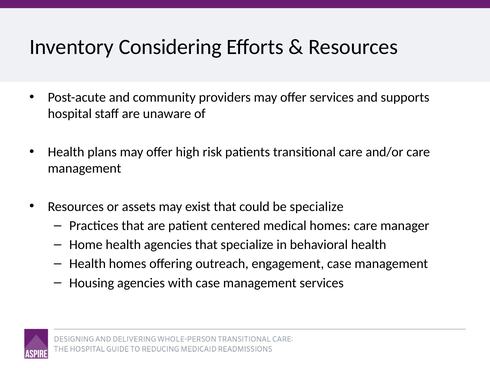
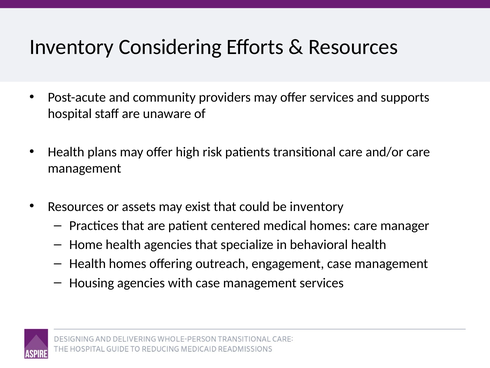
be specialize: specialize -> inventory (317, 206)
